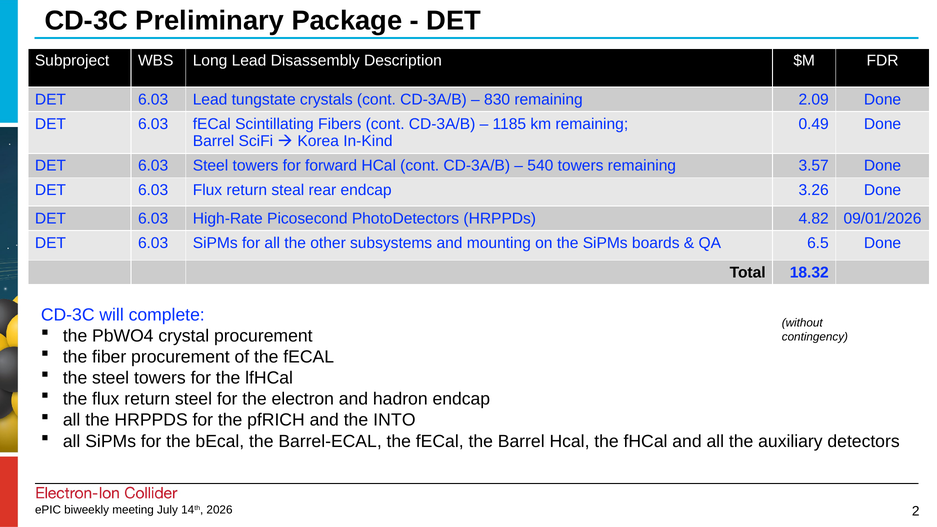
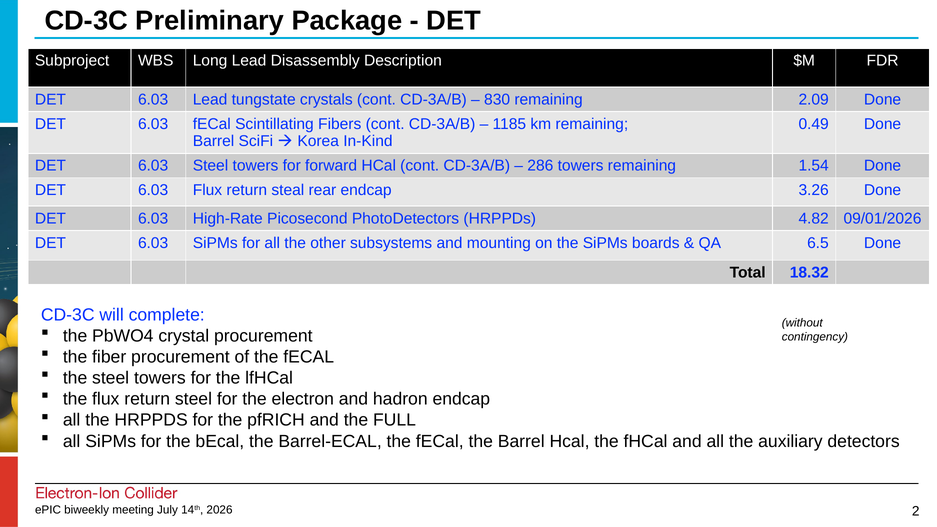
540: 540 -> 286 (540, 166)
3.57: 3.57 -> 1.54 (814, 166)
INTO: INTO -> FULL (394, 420)
